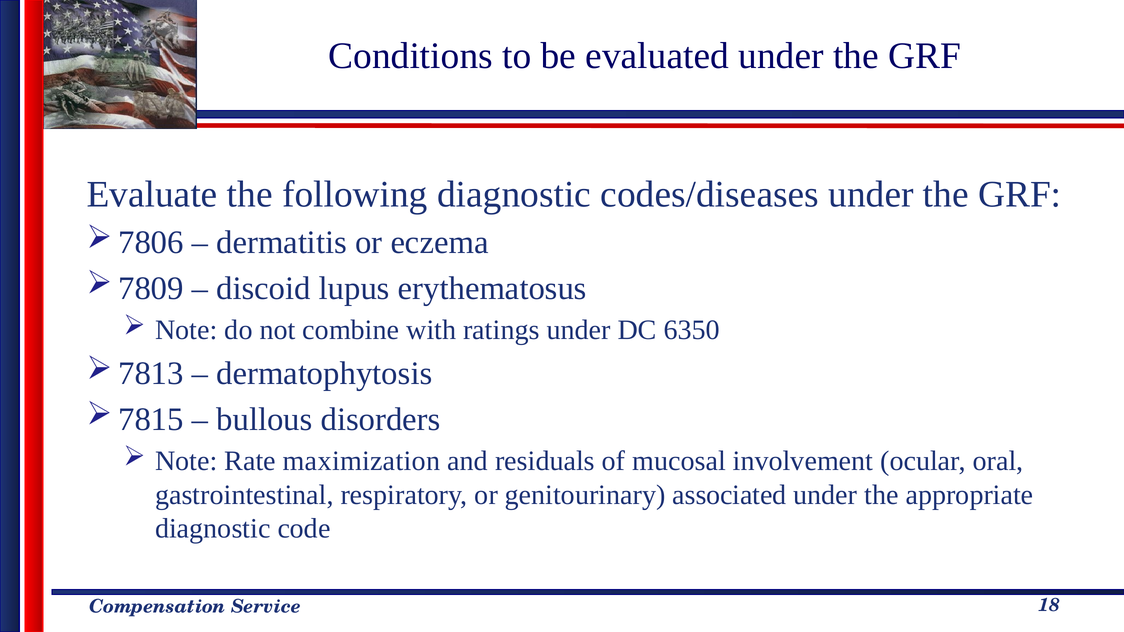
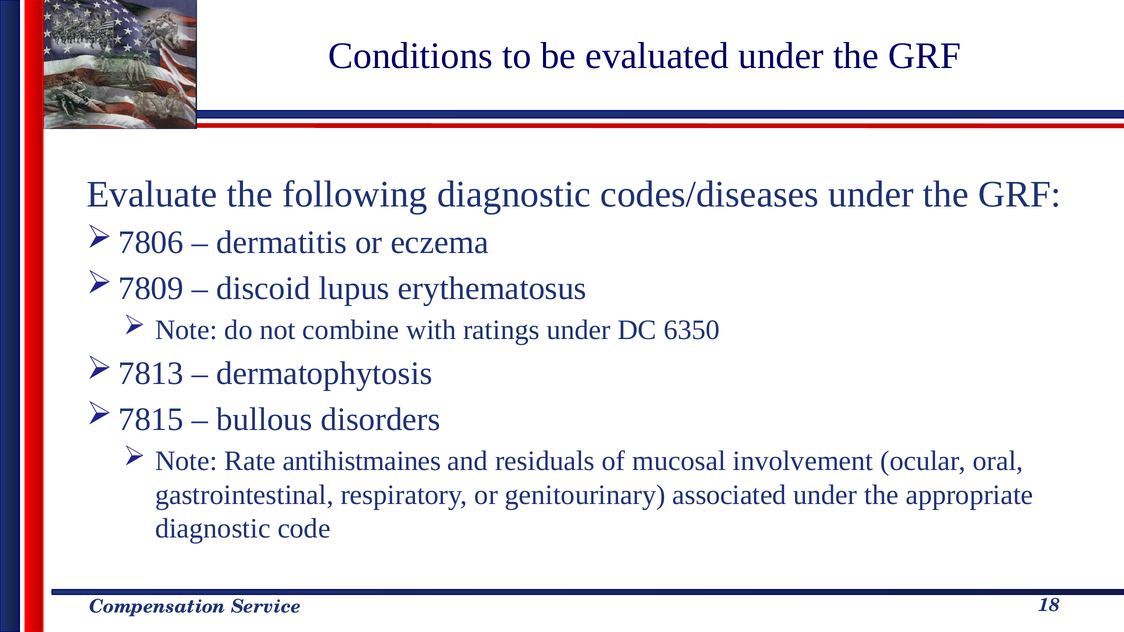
maximization: maximization -> antihistmaines (362, 461)
